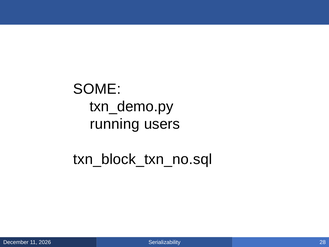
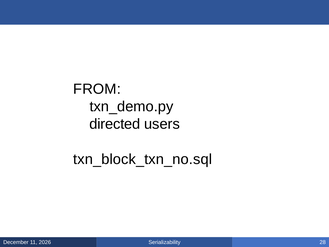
SOME: SOME -> FROM (97, 89)
running: running -> directed (115, 124)
